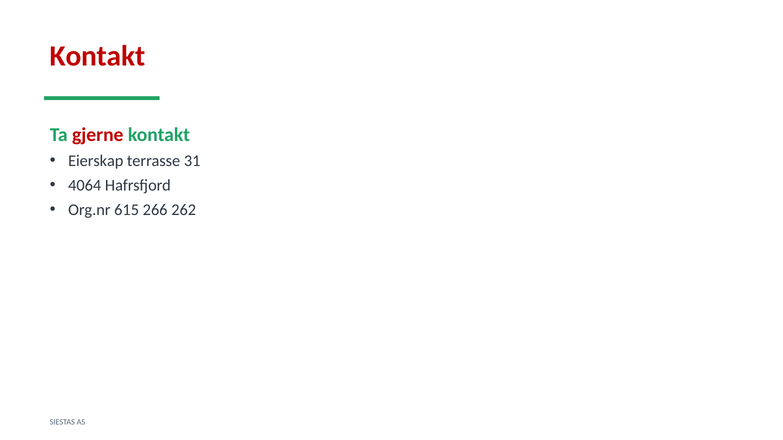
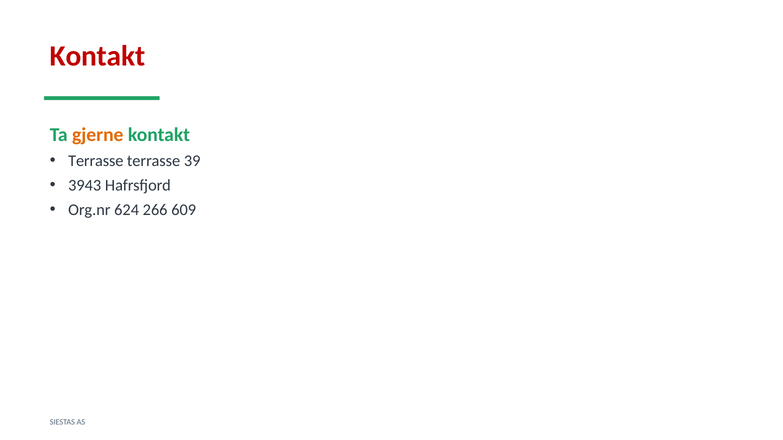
gjerne colour: red -> orange (98, 135)
Eierskap: Eierskap -> Terrasse (96, 161)
31: 31 -> 39 (192, 161)
4064: 4064 -> 3943 (85, 185)
615: 615 -> 624 (127, 210)
262: 262 -> 609 (184, 210)
